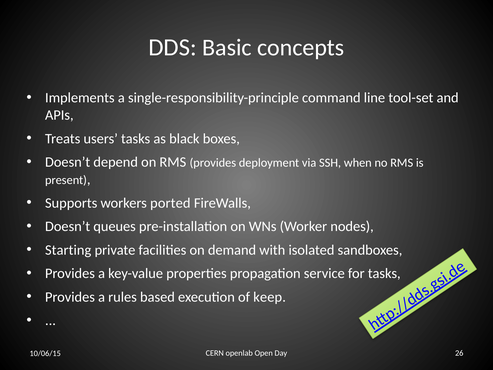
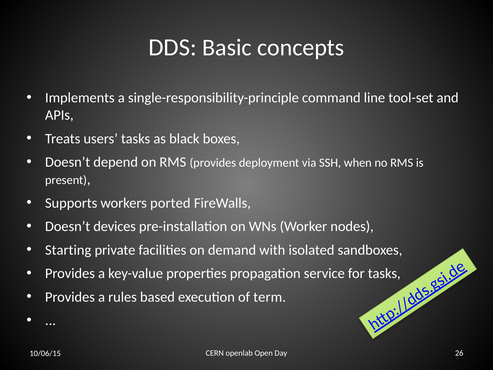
queues: queues -> devices (115, 226)
keep: keep -> term (270, 297)
